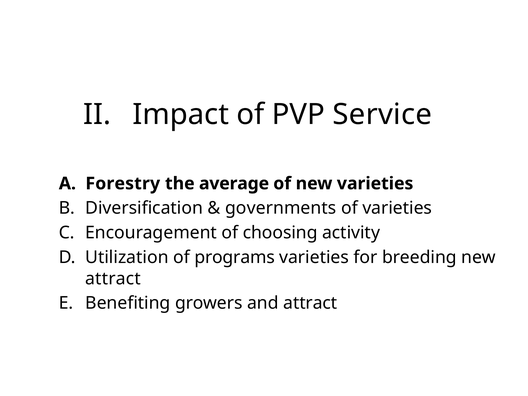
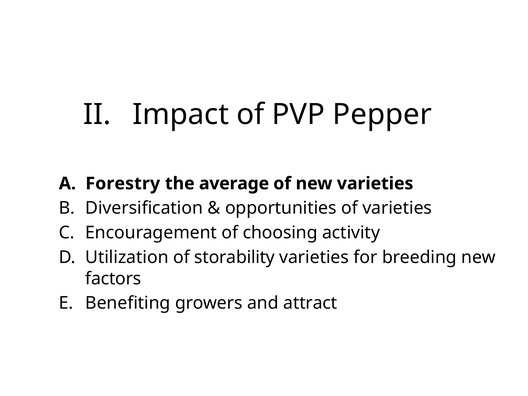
Service: Service -> Pepper (382, 115)
governments: governments -> opportunities (281, 208)
programs: programs -> storability (235, 257)
attract: attract -> factors (113, 279)
